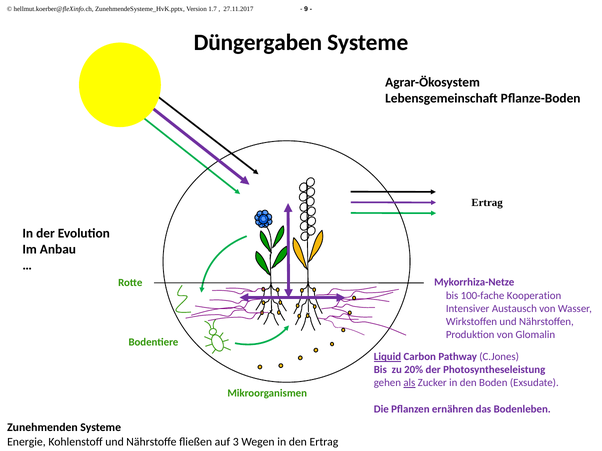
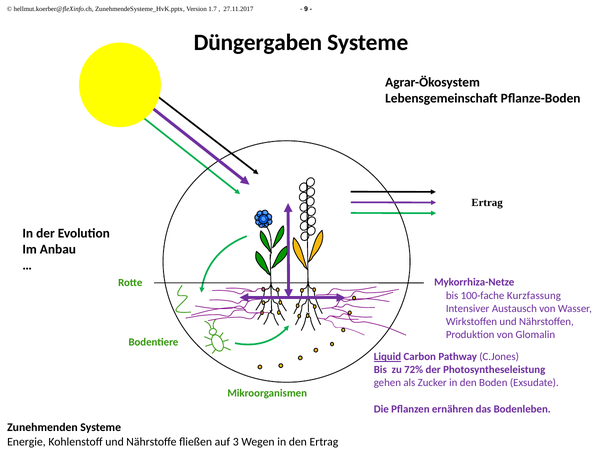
Kooperation: Kooperation -> Kurzfassung (534, 296)
20%: 20% -> 72% (414, 370)
als underline: present -> none (409, 383)
